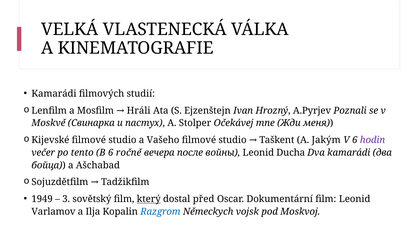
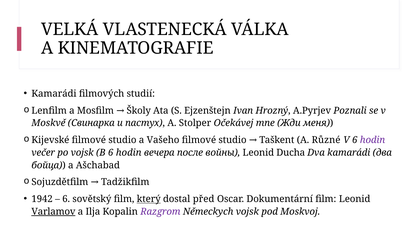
Hráli: Hráli -> Školy (139, 110)
Jakým: Jakým -> Různé (326, 140)
po tento: tento -> vojsk (82, 152)
В 6 ročně: ročně -> hodin (129, 152)
1949: 1949 -> 1942 (42, 199)
3: 3 -> 6 (66, 199)
Varlamov underline: none -> present (53, 211)
Razgrom colour: blue -> purple (160, 211)
